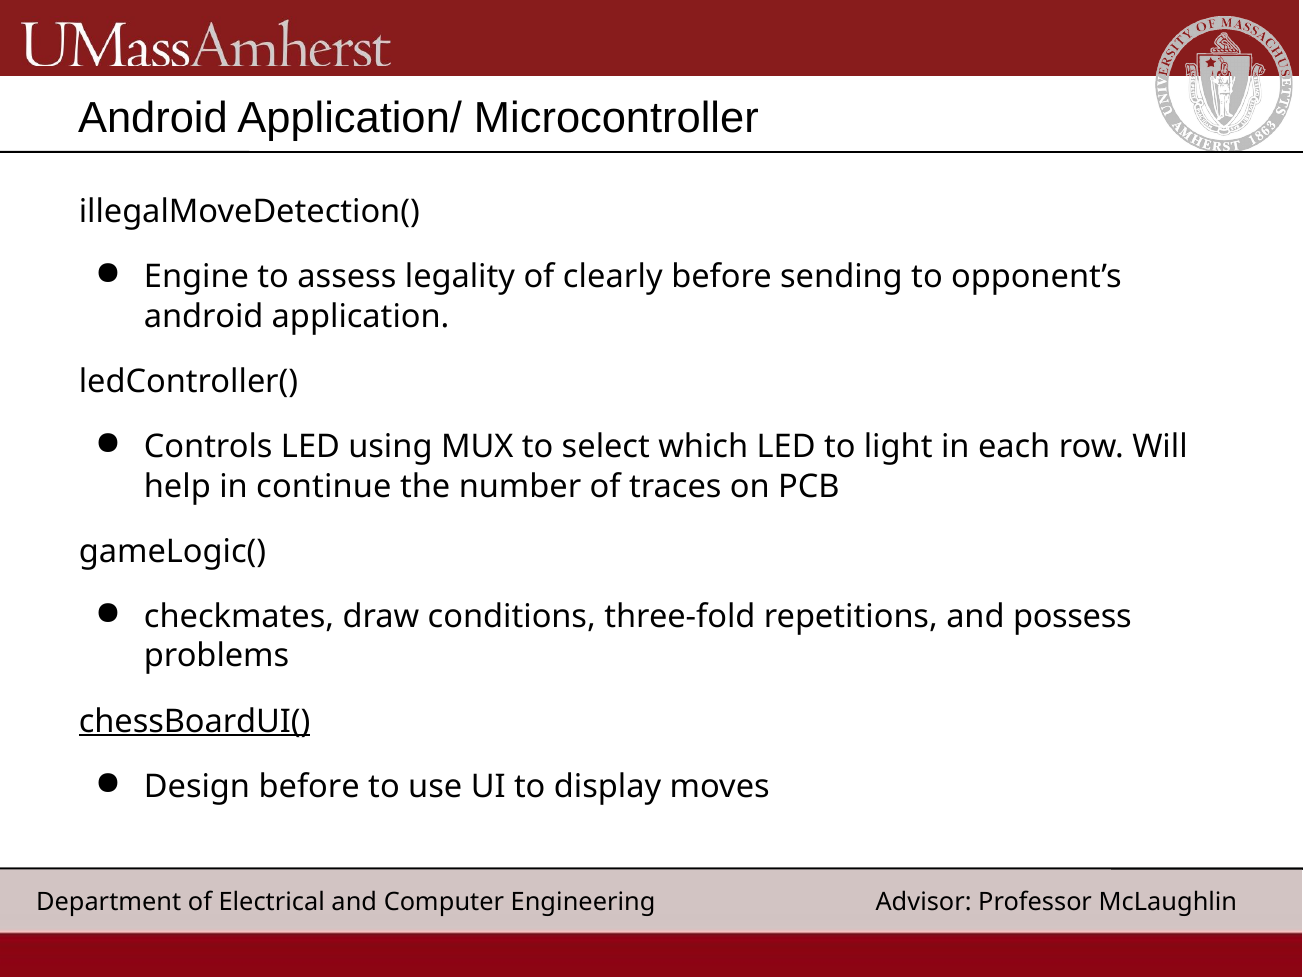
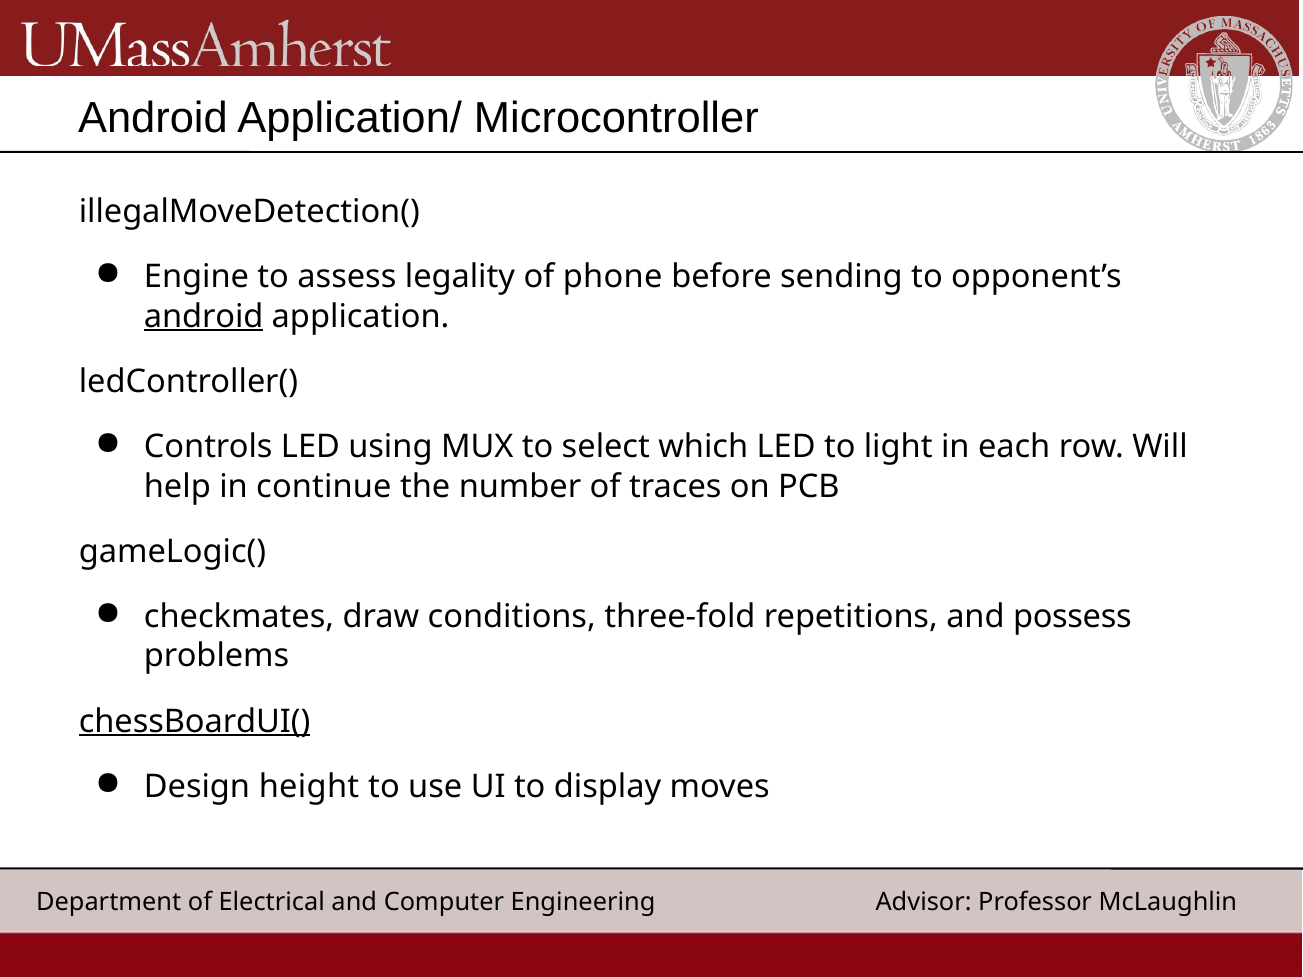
clearly: clearly -> phone (613, 277)
android underline: none -> present (204, 316)
Design before: before -> height (309, 787)
